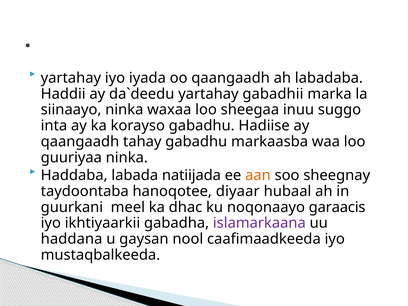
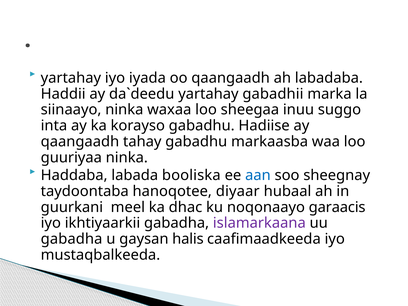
natiijada: natiijada -> booliska (191, 175)
aan colour: orange -> blue (258, 175)
haddana: haddana -> gabadha (72, 239)
nool: nool -> halis (188, 239)
